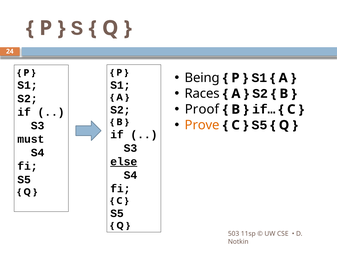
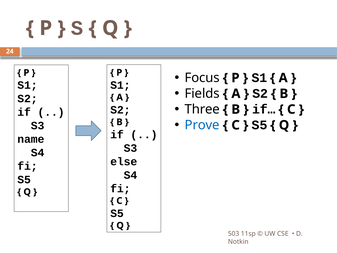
Being: Being -> Focus (202, 78)
Races: Races -> Fields (202, 94)
Proof: Proof -> Three (202, 109)
Prove colour: orange -> blue (202, 125)
must: must -> name (31, 139)
else underline: present -> none (124, 161)
